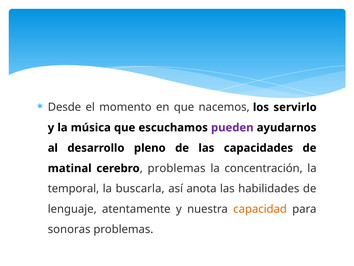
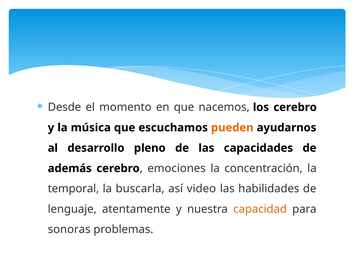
los servirlo: servirlo -> cerebro (295, 107)
pueden colour: purple -> orange (232, 127)
matinal: matinal -> además (70, 168)
problemas: problemas -> emociones (177, 168)
anota: anota -> video (201, 188)
